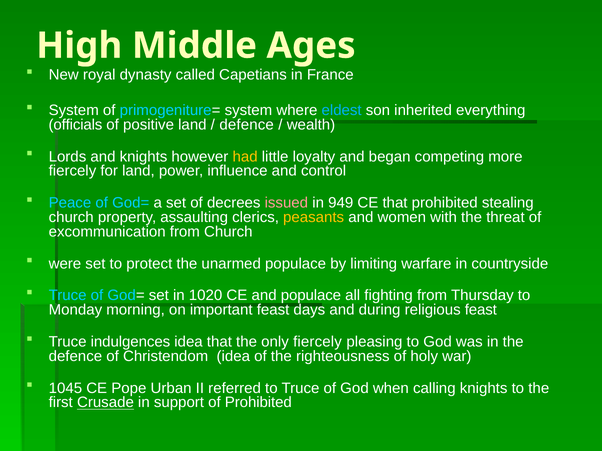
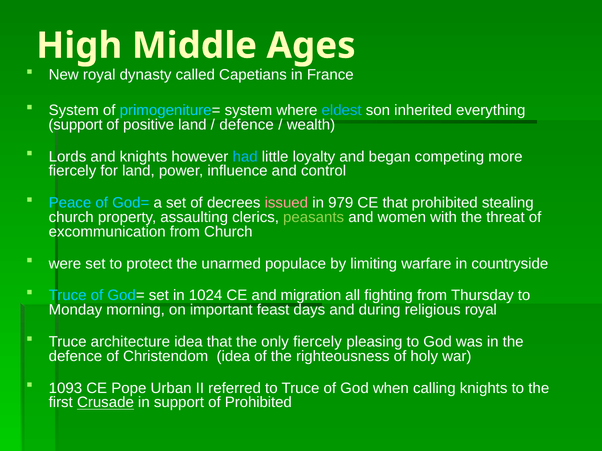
officials: officials -> support (75, 125)
had colour: yellow -> light blue (245, 157)
949: 949 -> 979 (341, 203)
peasants colour: yellow -> light green (314, 218)
1020: 1020 -> 1024 (206, 296)
and populace: populace -> migration (311, 296)
religious feast: feast -> royal (481, 310)
indulgences: indulgences -> architecture (130, 342)
1045: 1045 -> 1093 (65, 389)
